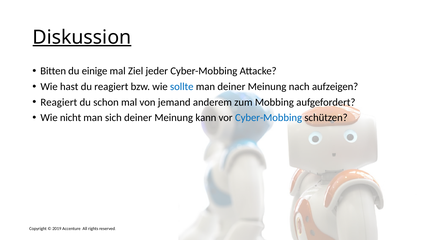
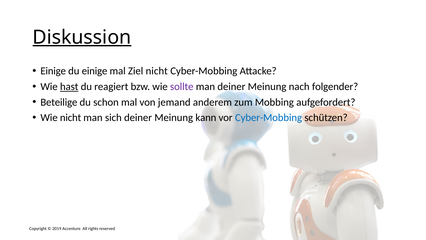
Bitten: Bitten -> Einige (53, 71)
Ziel jeder: jeder -> nicht (157, 71)
hast underline: none -> present (69, 86)
sollte colour: blue -> purple (182, 86)
aufzeigen: aufzeigen -> folgender (335, 86)
Reagiert: Reagiert -> Beteilige (59, 102)
